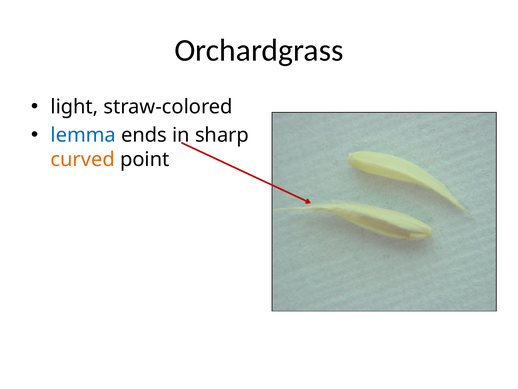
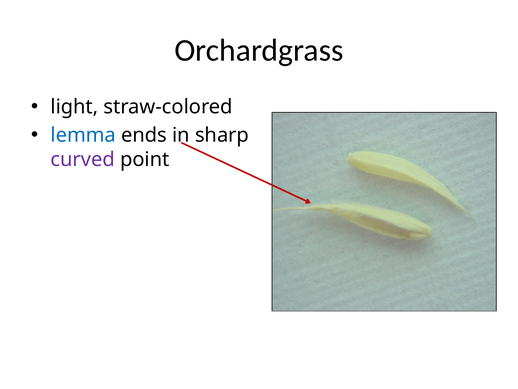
curved colour: orange -> purple (83, 159)
